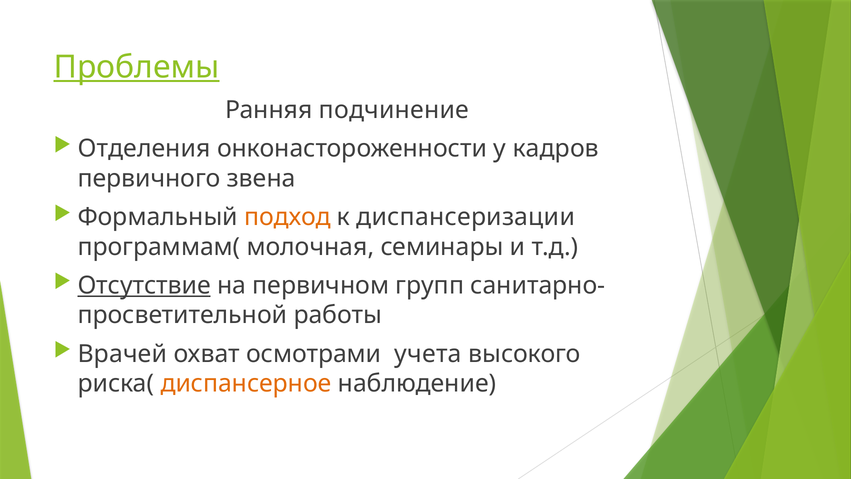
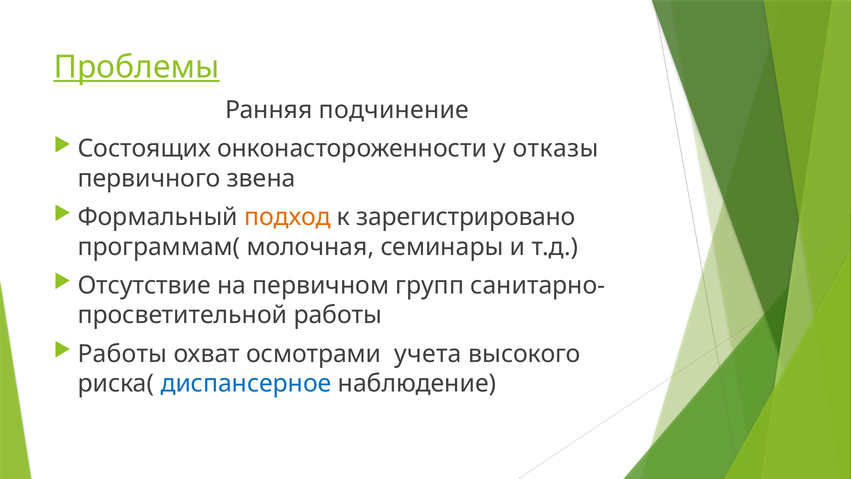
Отделения: Отделения -> Состоящих (144, 149)
кадров: кадров -> отказы (556, 149)
диспансеризации: диспансеризации -> зарегистрировано (466, 217)
Отсутствие underline: present -> none (144, 285)
Врачей: Врачей -> Работы (122, 354)
диспансерное colour: orange -> blue (246, 383)
